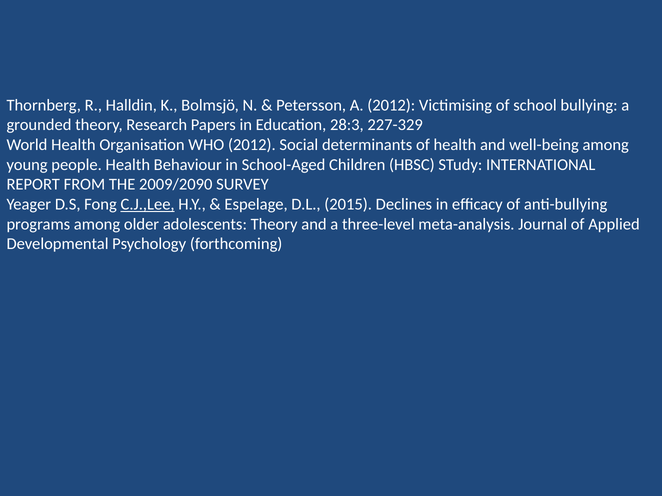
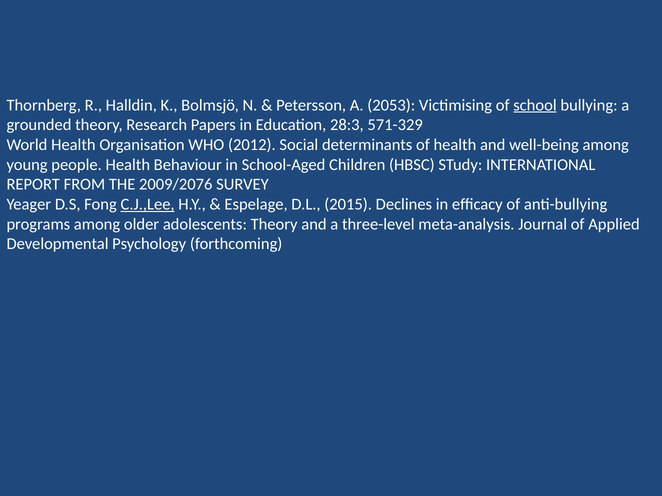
A 2012: 2012 -> 2053 (391, 105)
school underline: none -> present (535, 105)
227-329: 227-329 -> 571-329 (395, 125)
2009/2090: 2009/2090 -> 2009/2076 (176, 185)
